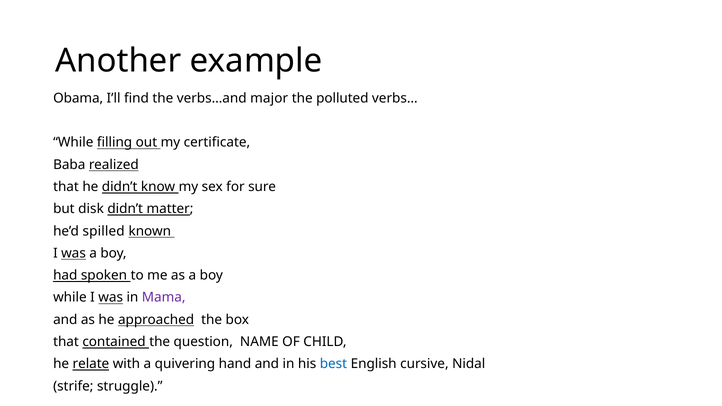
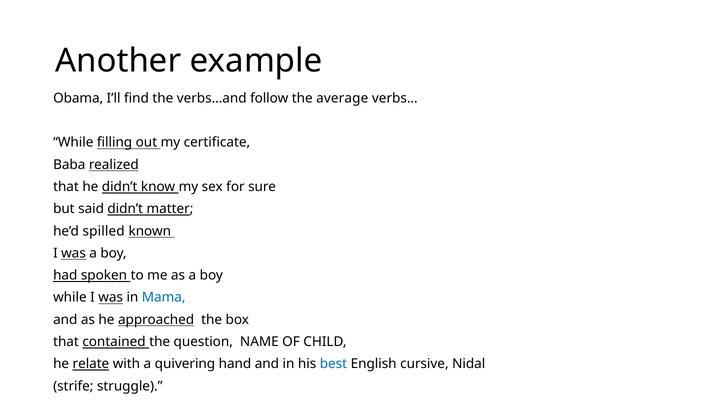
major: major -> follow (269, 98)
polluted: polluted -> average (342, 98)
disk: disk -> said (91, 209)
Mama colour: purple -> blue (164, 298)
